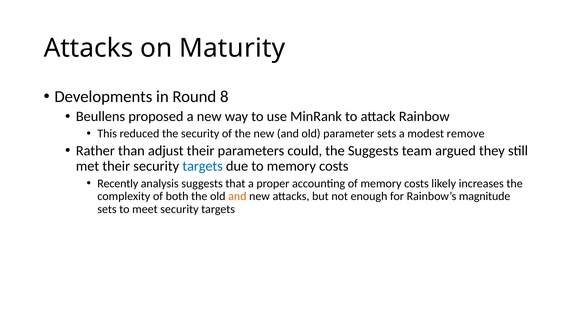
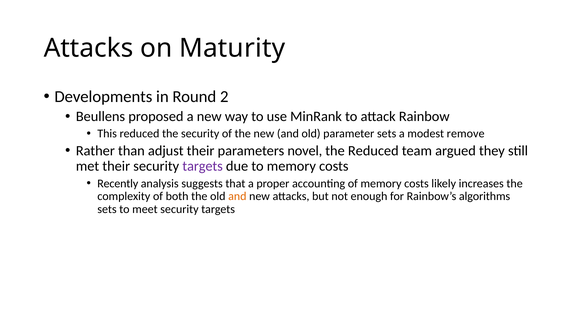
8: 8 -> 2 (224, 97)
could: could -> novel (305, 151)
the Suggests: Suggests -> Reduced (373, 151)
targets colour: blue -> purple (203, 166)
magnitude: magnitude -> algorithms (485, 196)
